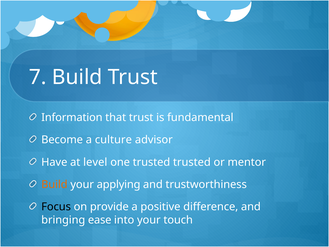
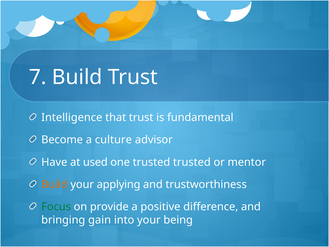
Information: Information -> Intelligence (72, 117)
level: level -> used (95, 162)
Focus colour: black -> green (56, 207)
ease: ease -> gain (100, 220)
touch: touch -> being (178, 220)
